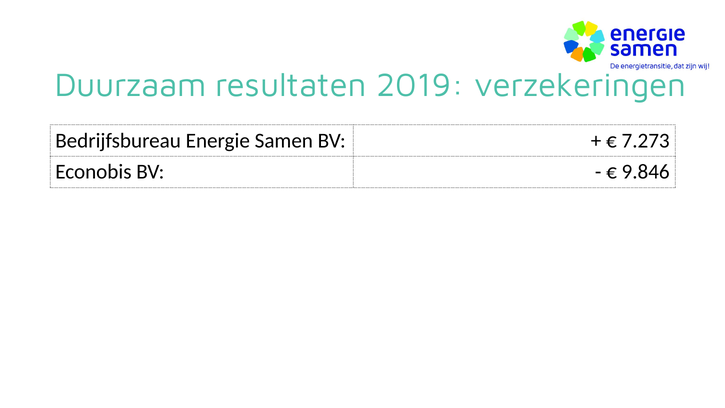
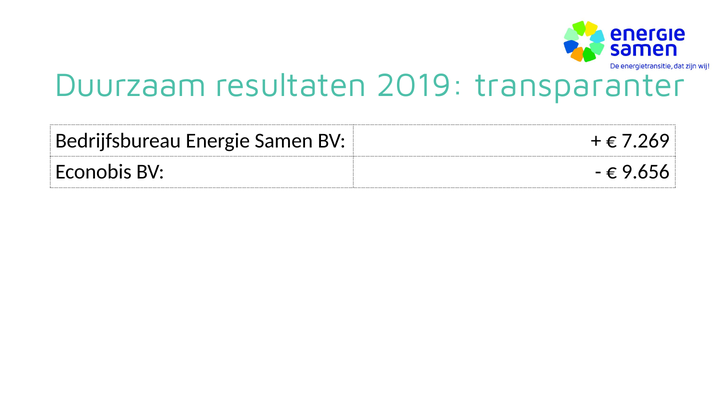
verzekeringen: verzekeringen -> transparanter (580, 85)
7.273: 7.273 -> 7.269 (646, 141)
9.846: 9.846 -> 9.656 (646, 172)
